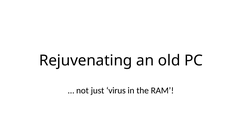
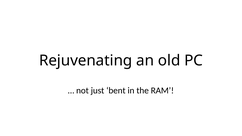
virus: virus -> bent (116, 91)
